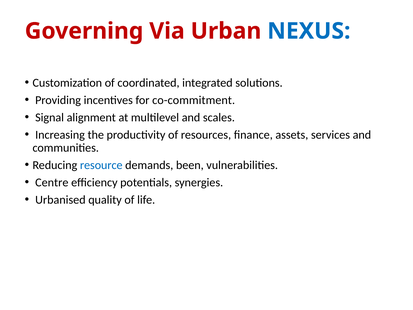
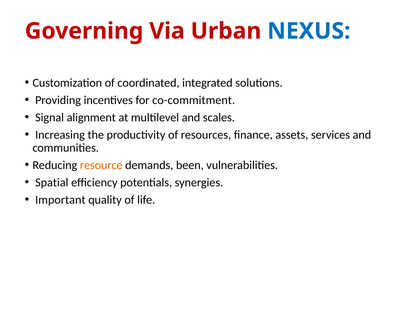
resource colour: blue -> orange (101, 165)
Centre: Centre -> Spatial (52, 182)
Urbanised: Urbanised -> Important (60, 200)
